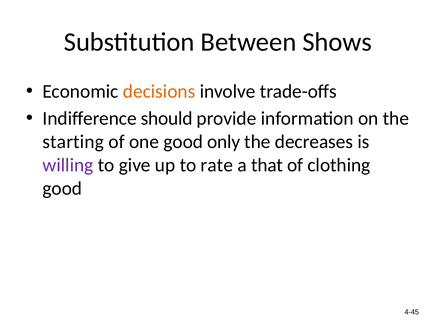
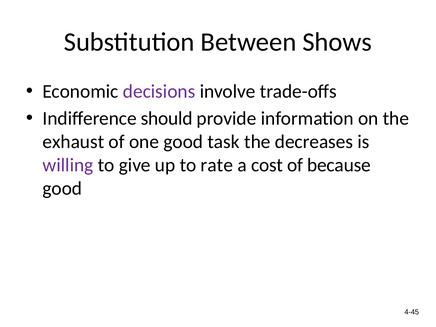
decisions colour: orange -> purple (159, 91)
starting: starting -> exhaust (73, 142)
only: only -> task (224, 142)
that: that -> cost (267, 165)
clothing: clothing -> because (339, 165)
